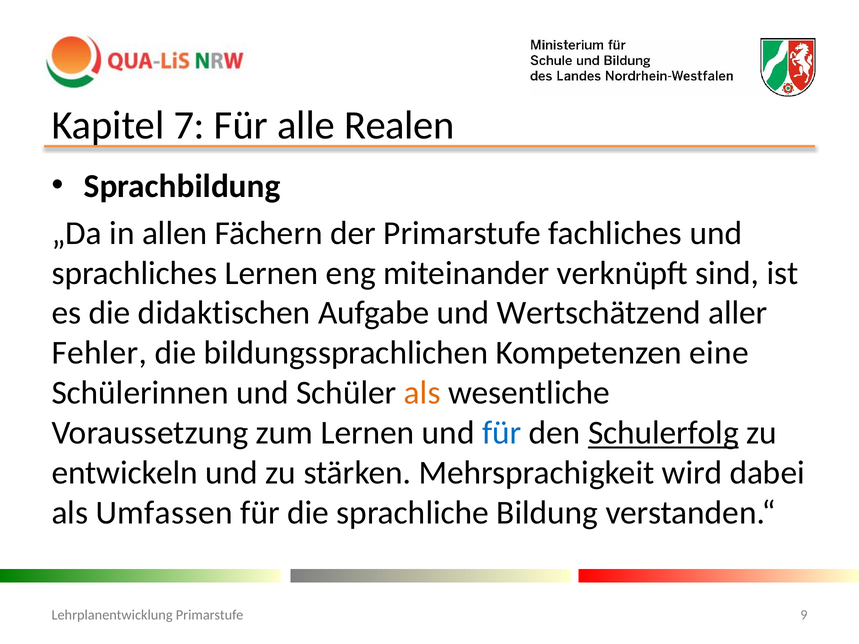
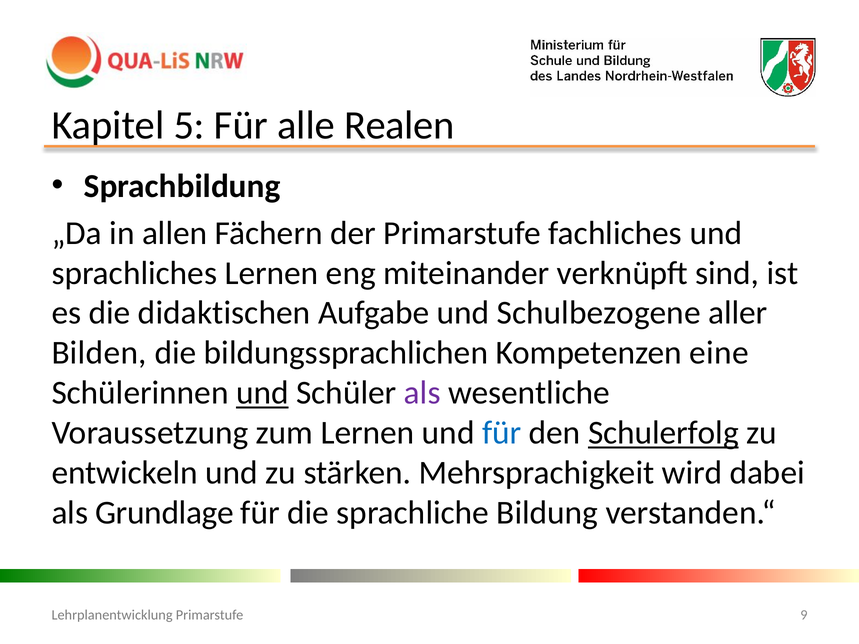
7: 7 -> 5 (189, 125)
Wertschätzend: Wertschätzend -> Schulbezogene (599, 313)
Fehler: Fehler -> Bilden (99, 353)
und underline: none -> present (262, 393)
als colour: orange -> purple (422, 393)
Umfassen: Umfassen -> Grundlage (164, 513)
